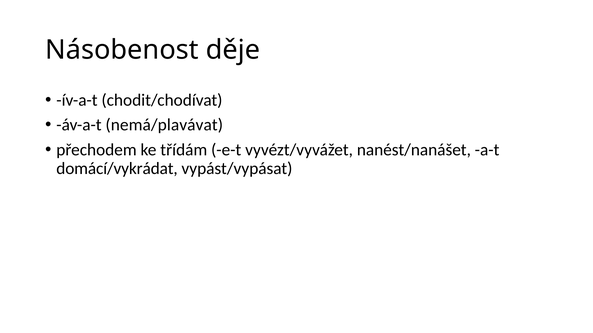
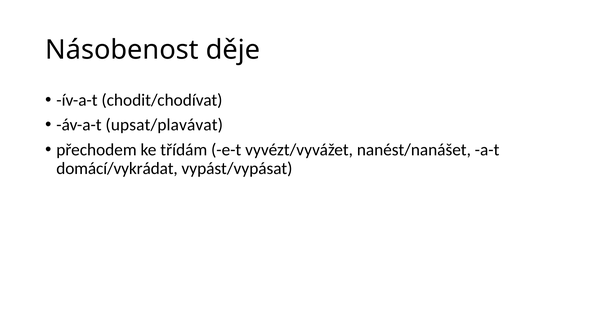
nemá/plavávat: nemá/plavávat -> upsat/plavávat (164, 125)
